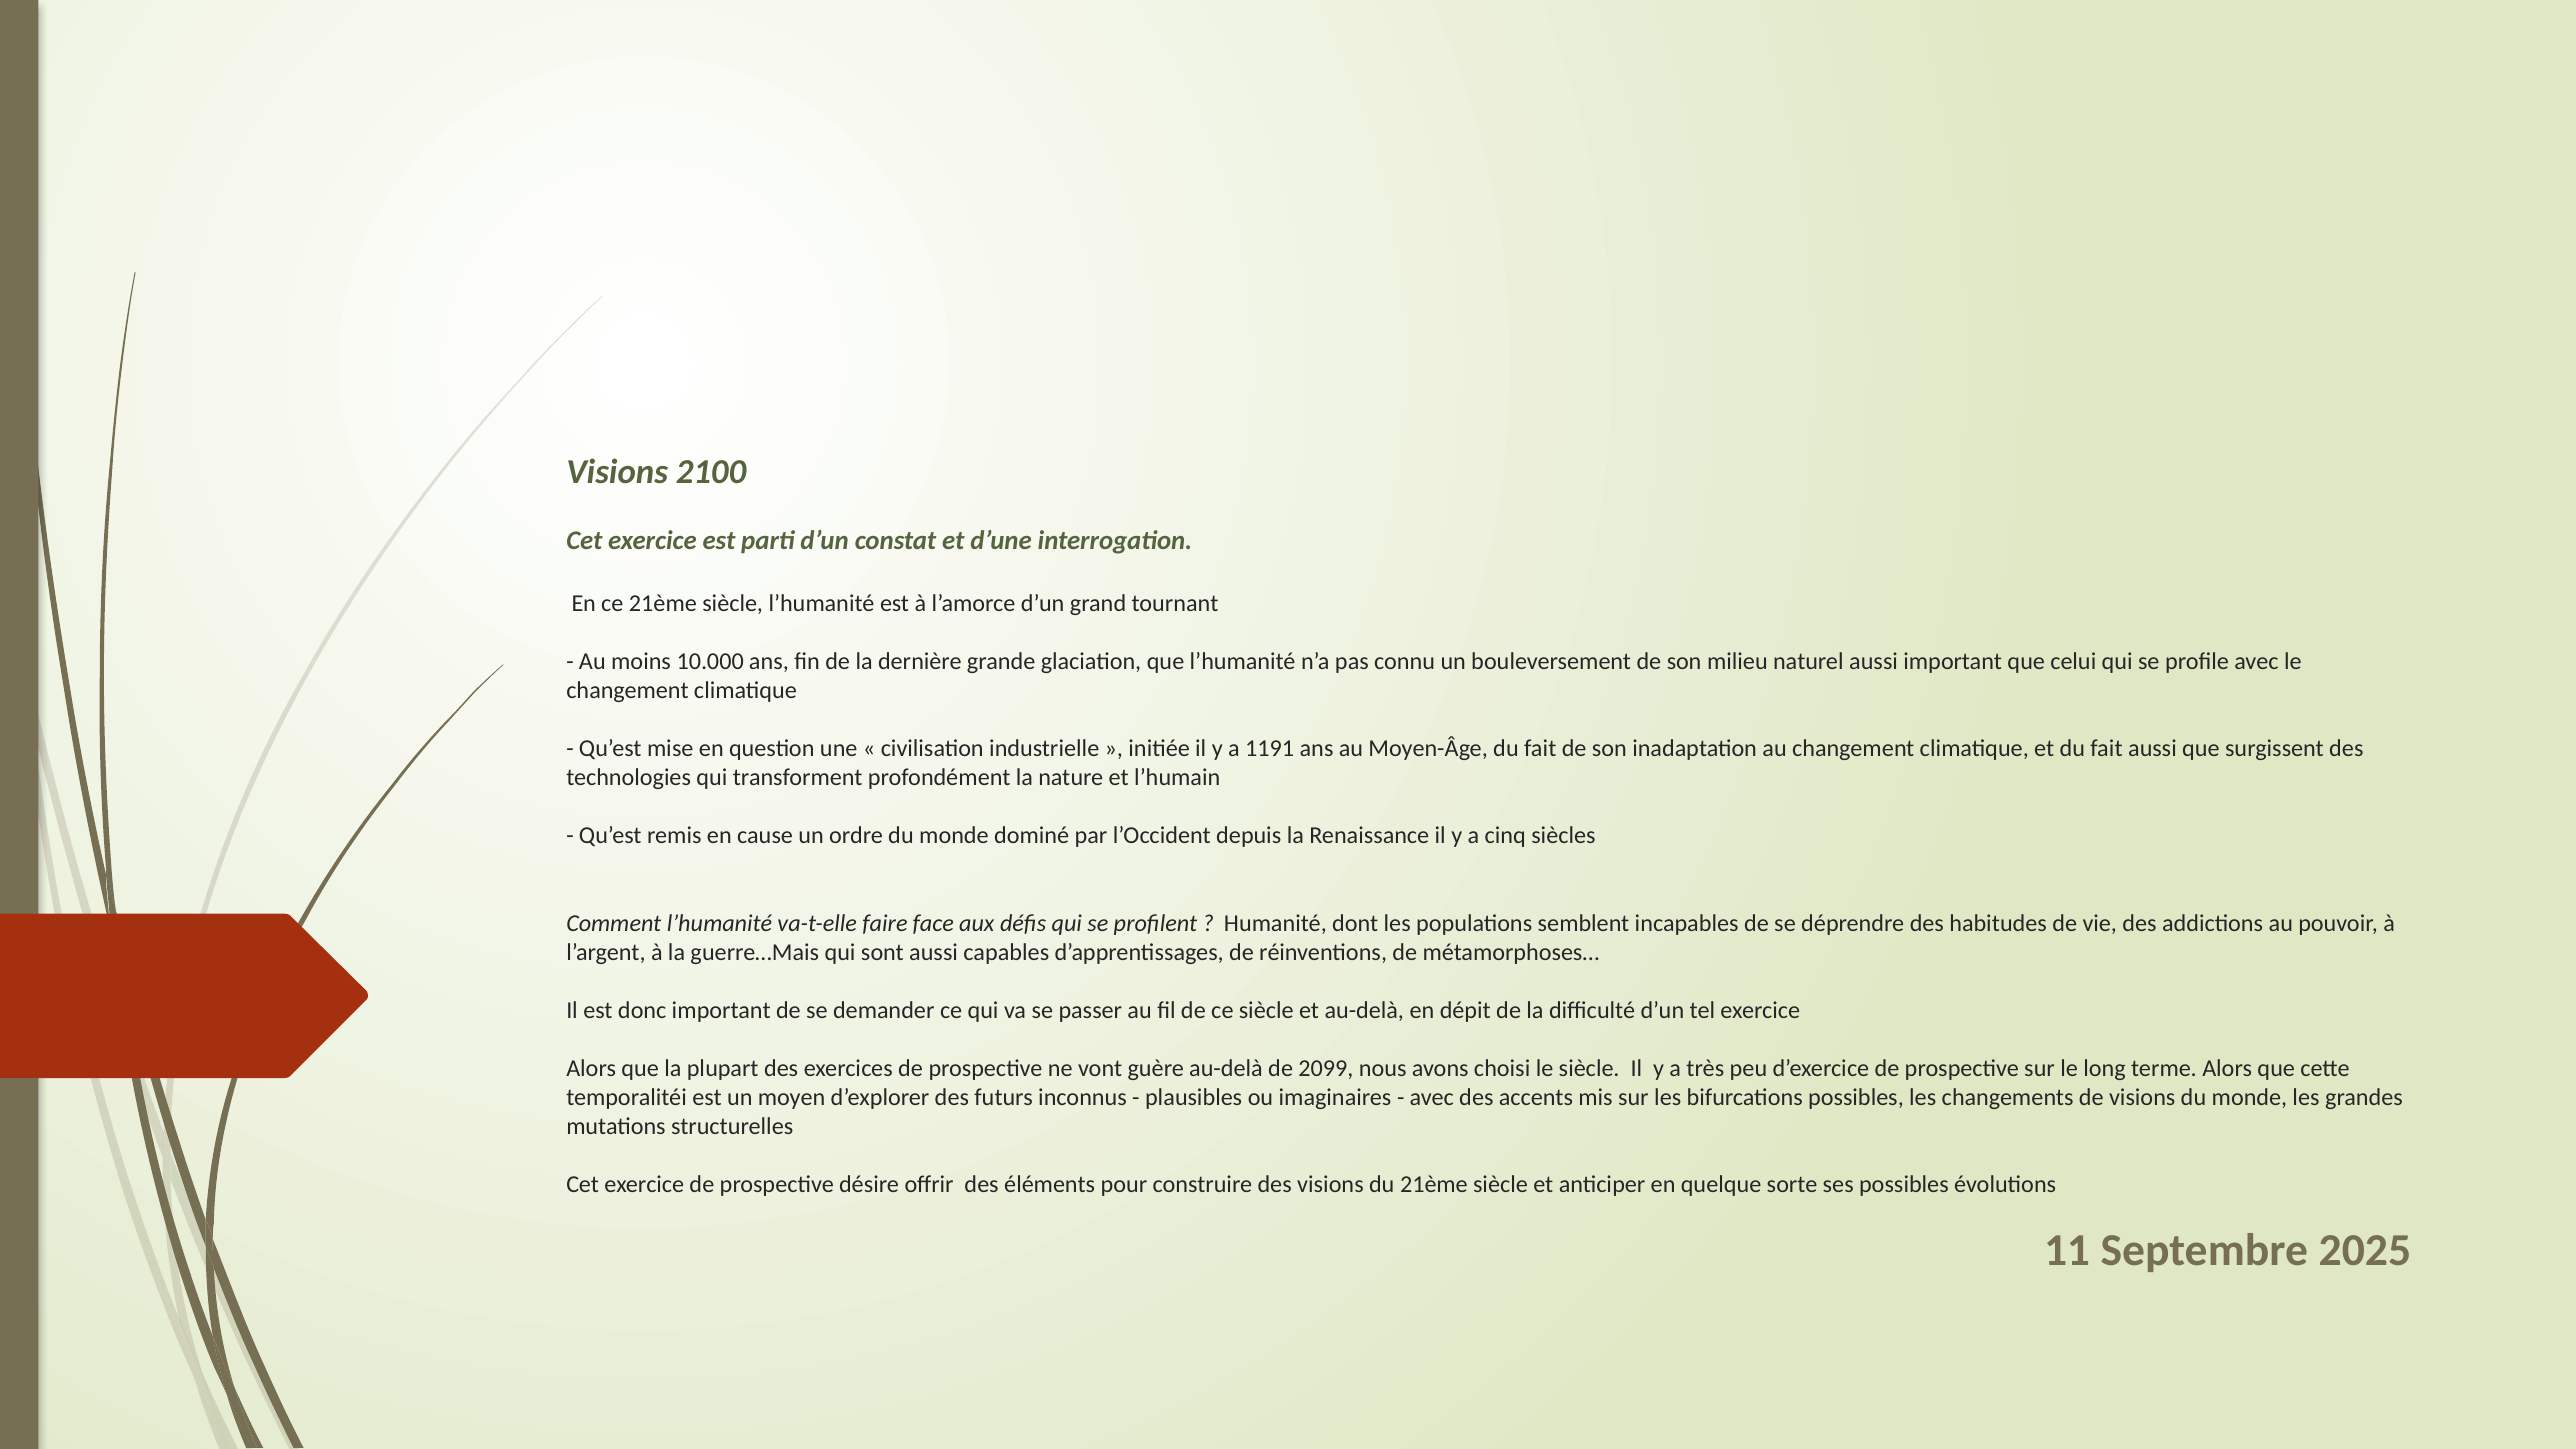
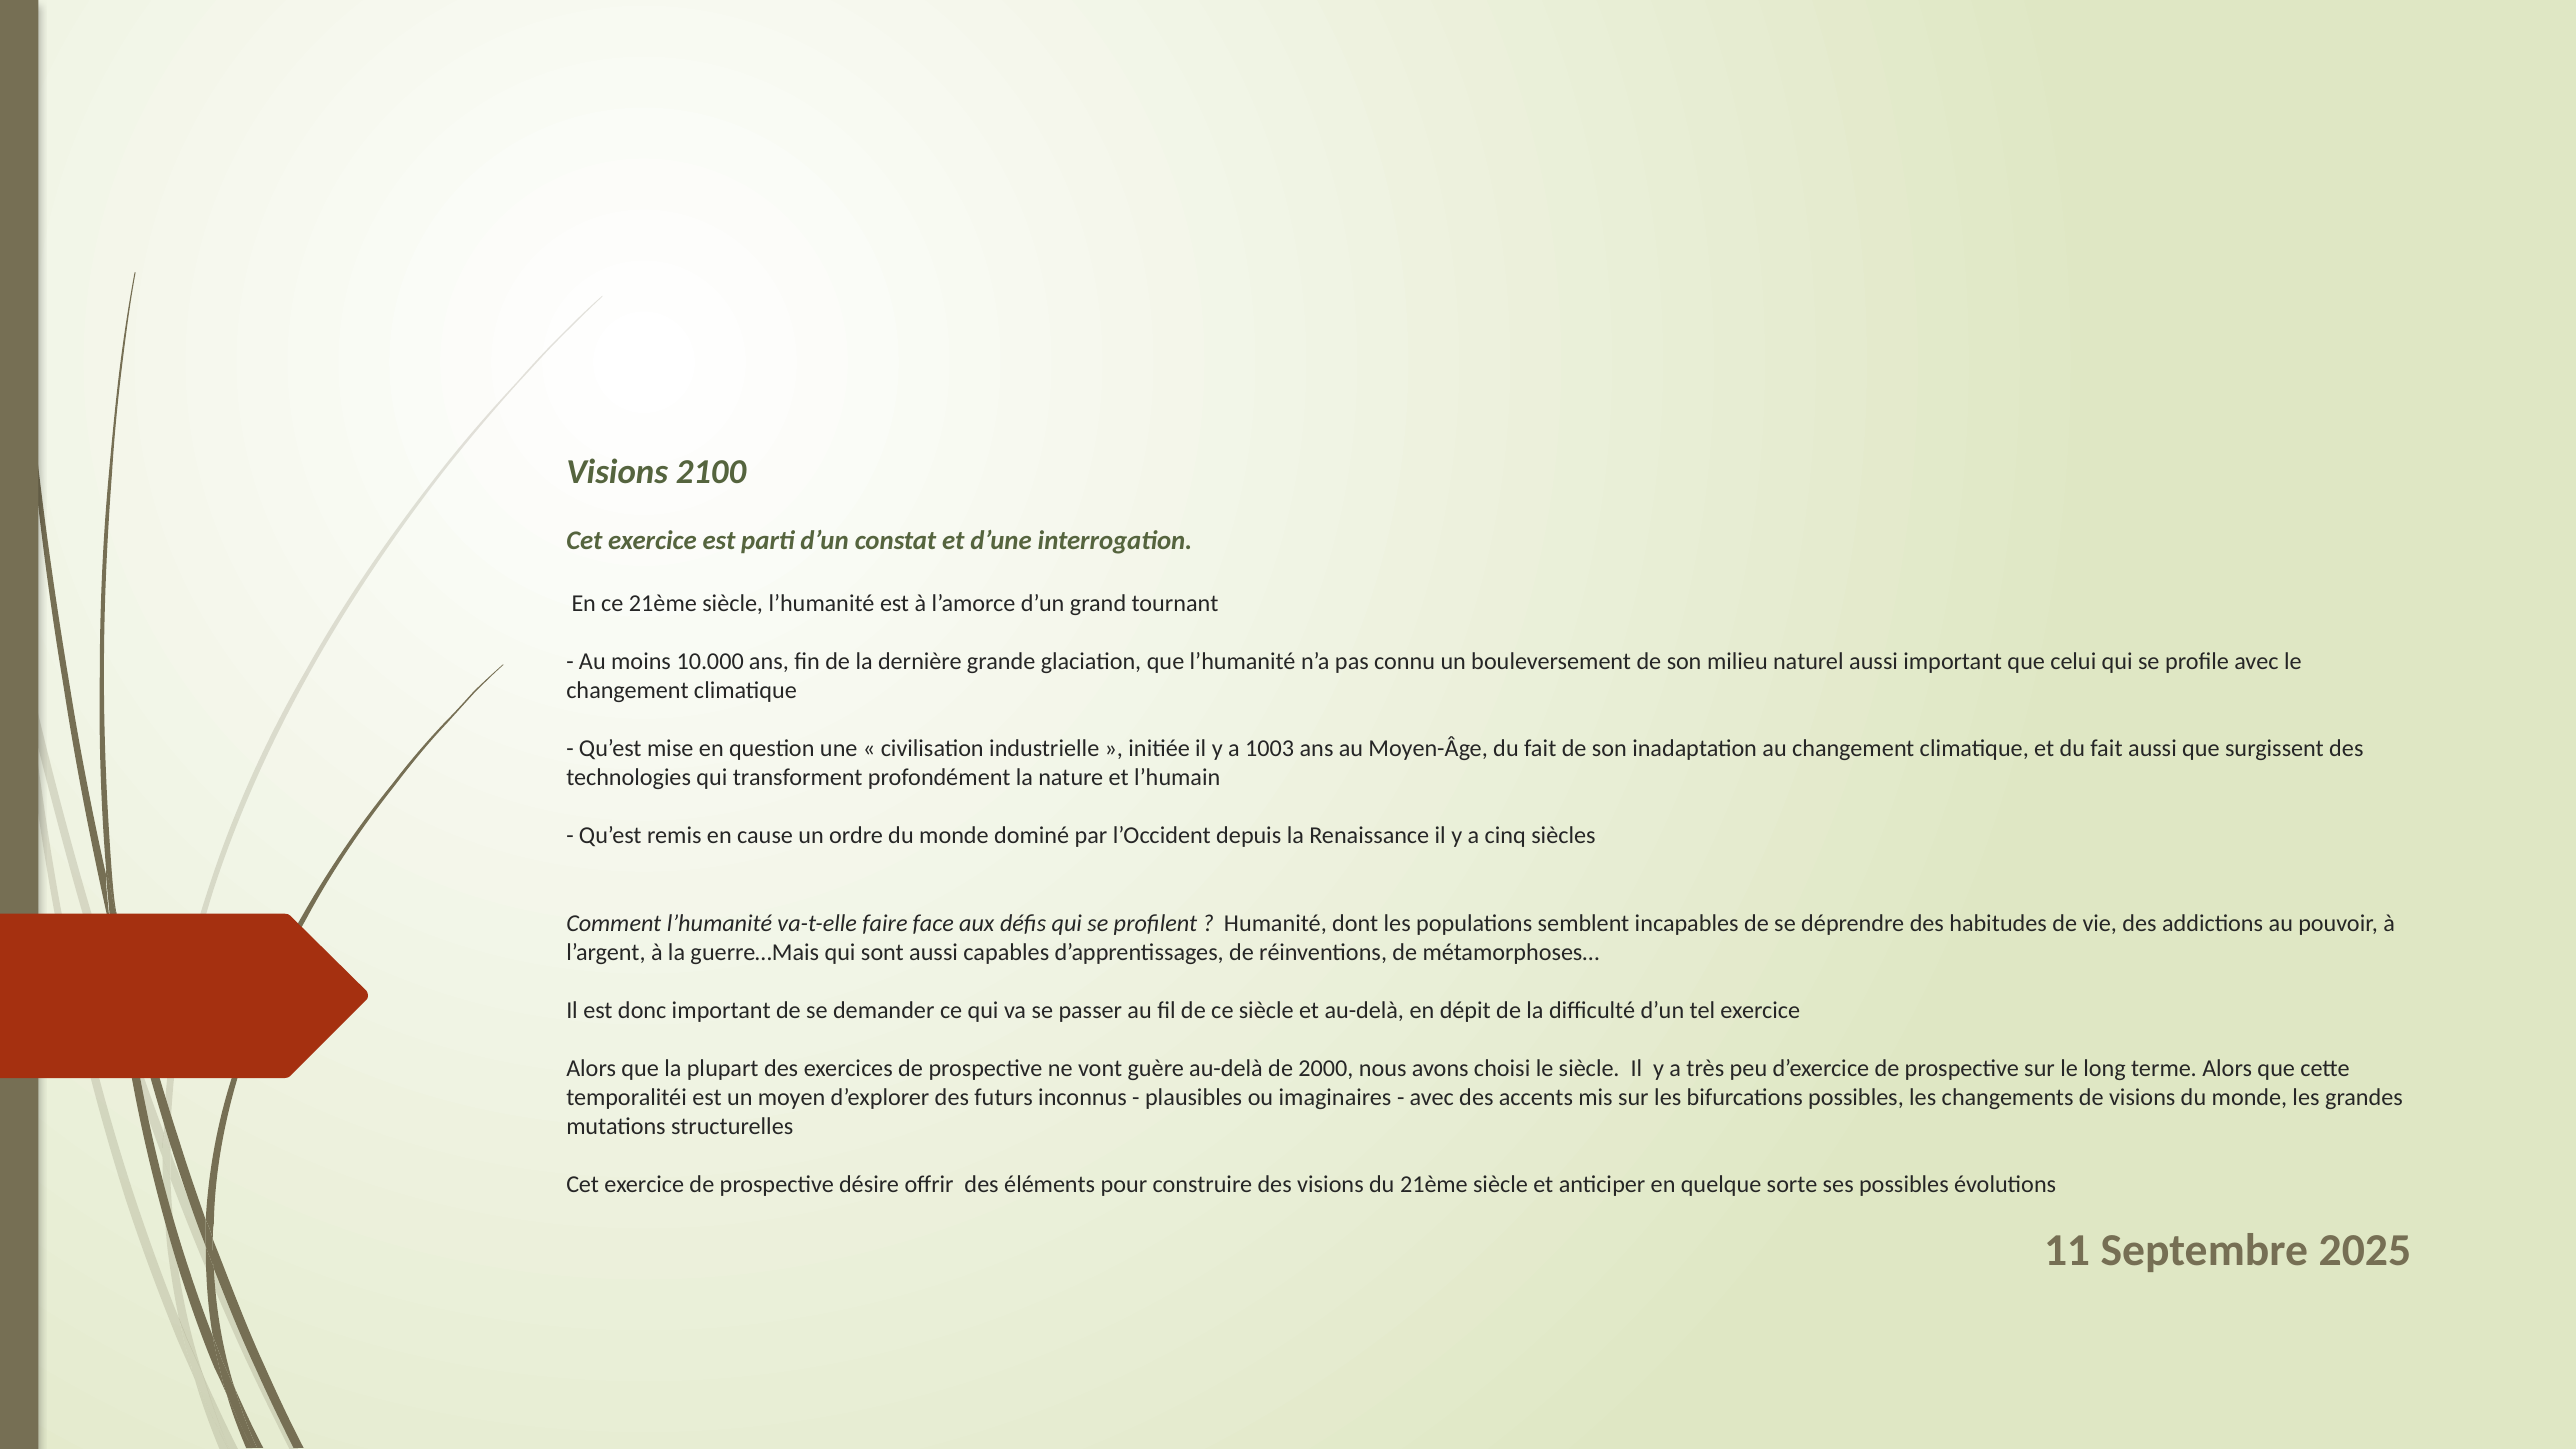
1191: 1191 -> 1003 (1270, 749)
2099: 2099 -> 2000 (1326, 1068)
